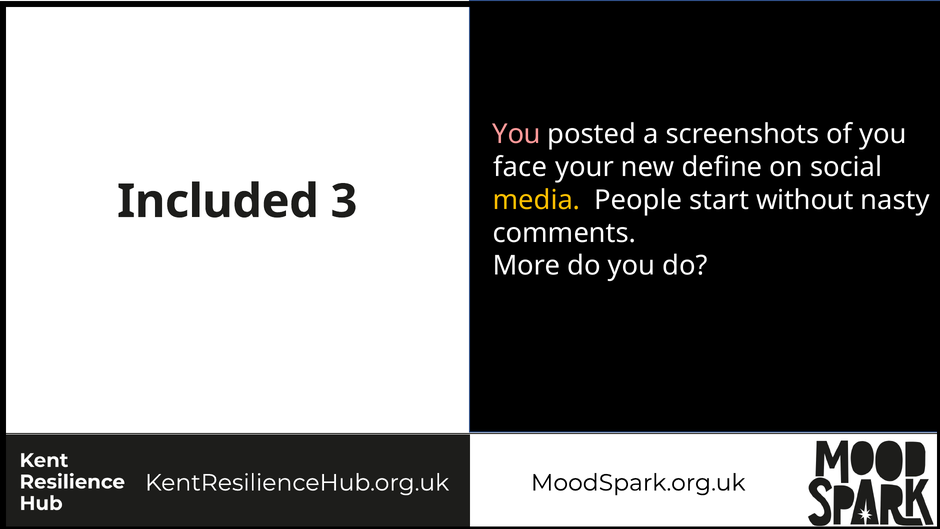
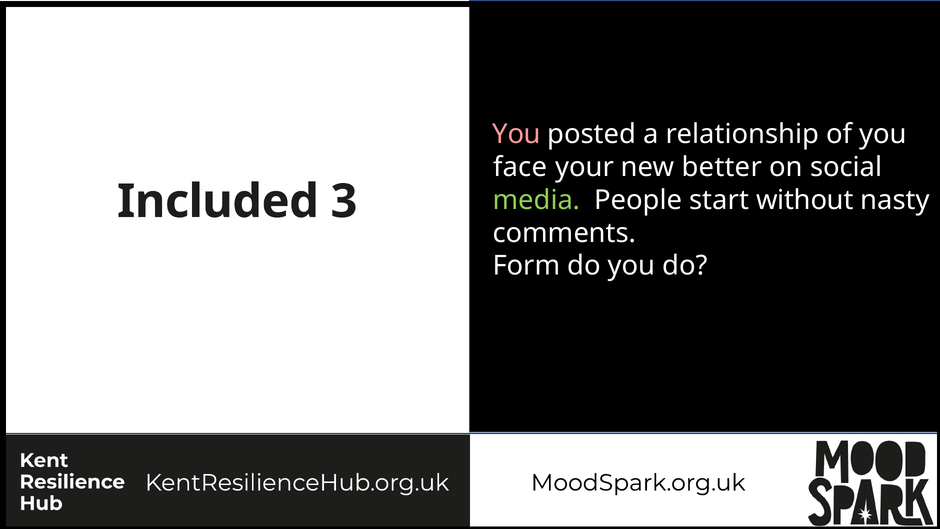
screenshots: screenshots -> relationship (742, 134)
define: define -> better (722, 167)
media colour: yellow -> light green (536, 200)
More: More -> Form (527, 266)
